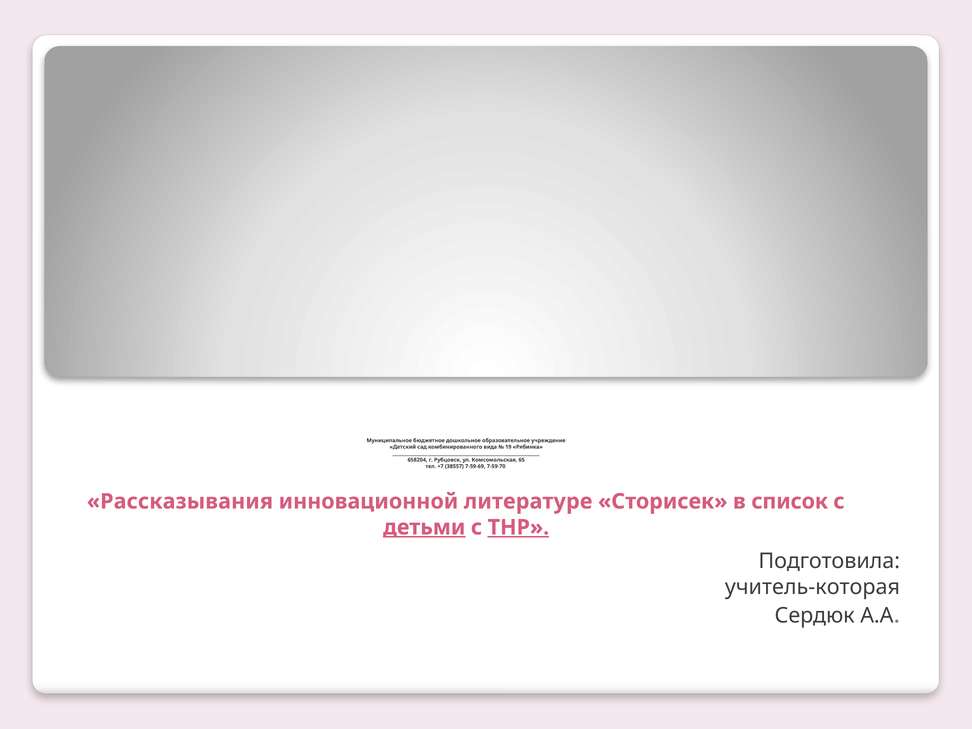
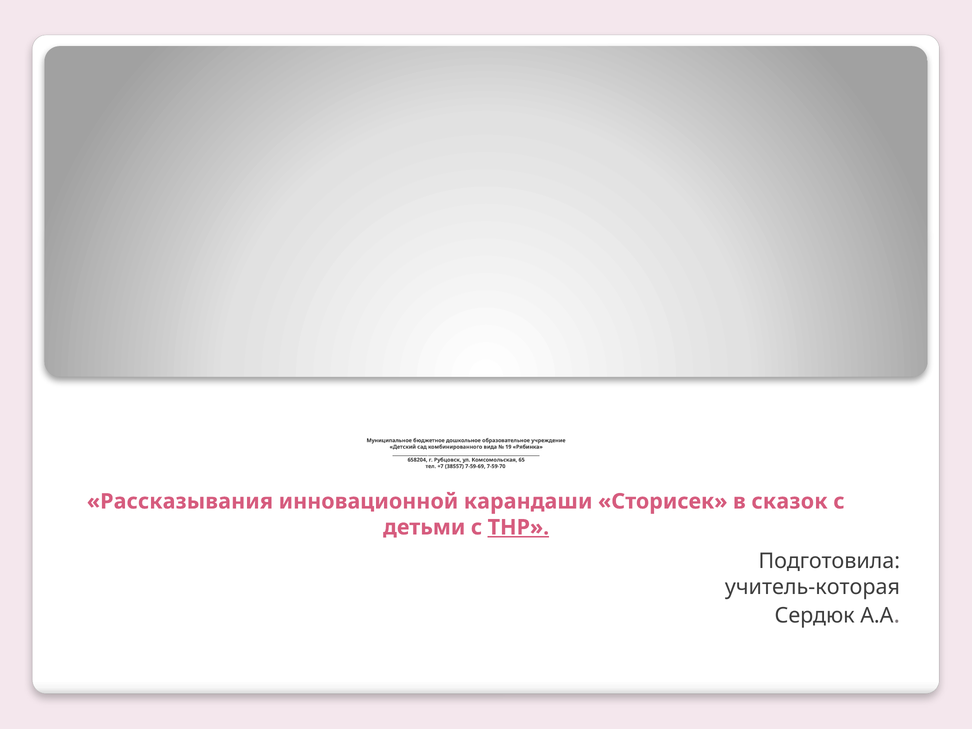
литературе: литературе -> карандаши (528, 501)
список: список -> сказок (789, 501)
детьми underline: present -> none (424, 527)
